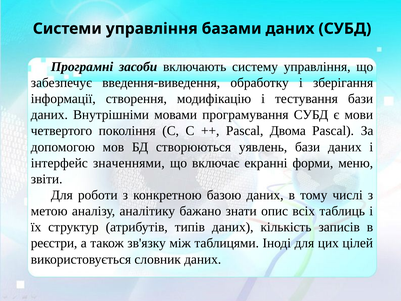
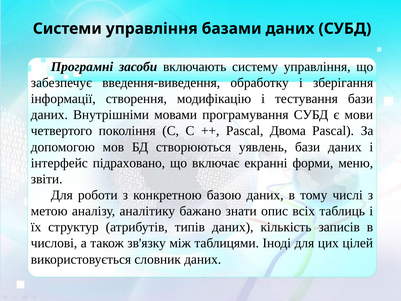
значеннями: значеннями -> підраховано (129, 163)
реєстри: реєстри -> числові (54, 243)
